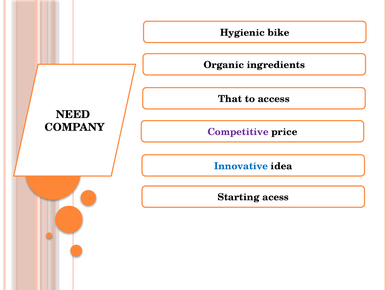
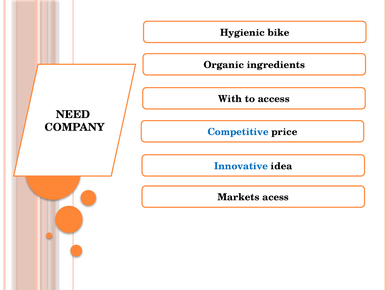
That: That -> With (230, 99)
Competitive colour: purple -> blue (238, 132)
Starting: Starting -> Markets (239, 197)
